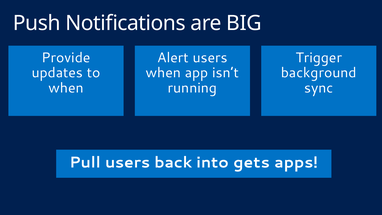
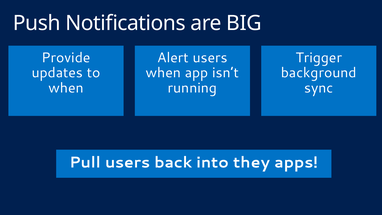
gets: gets -> they (252, 162)
